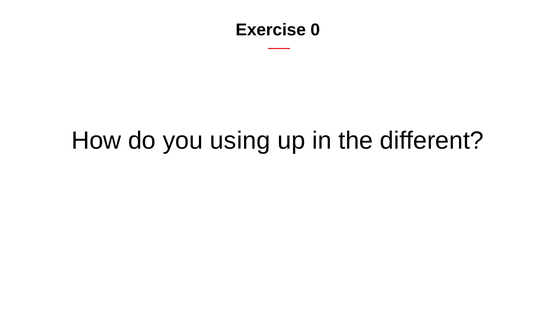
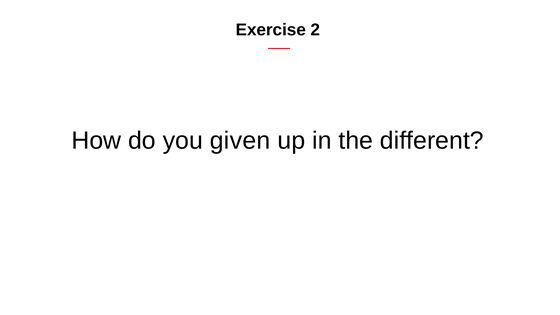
0: 0 -> 2 (315, 30)
using: using -> given (240, 141)
